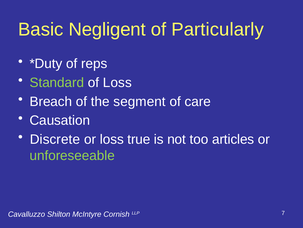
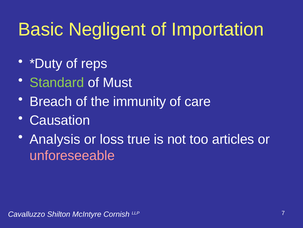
Particularly: Particularly -> Importation (218, 29)
of Loss: Loss -> Must (117, 82)
segment: segment -> immunity (140, 101)
Discrete: Discrete -> Analysis (55, 139)
unforeseeable colour: light green -> pink (72, 155)
